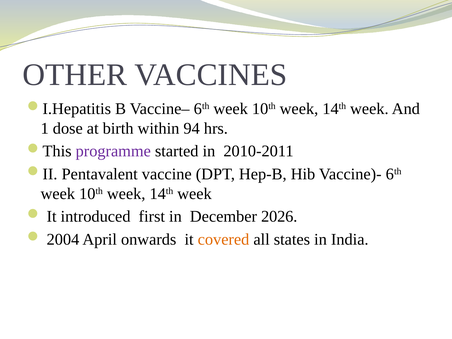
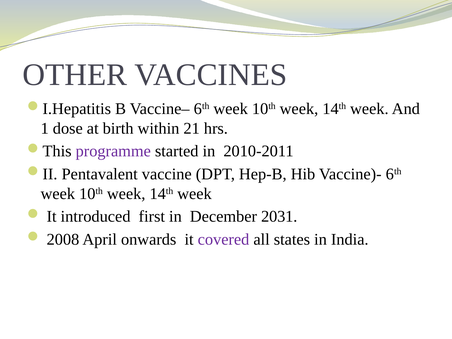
94: 94 -> 21 (192, 128)
2026: 2026 -> 2031 (279, 216)
2004: 2004 -> 2008 (63, 239)
covered colour: orange -> purple (224, 239)
